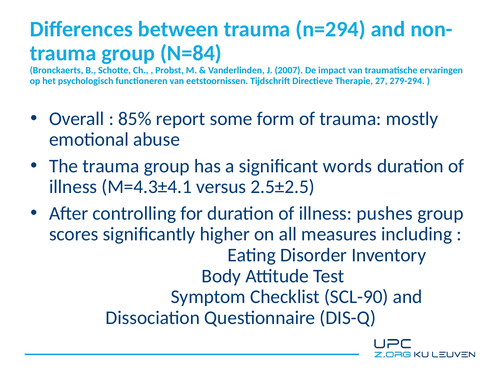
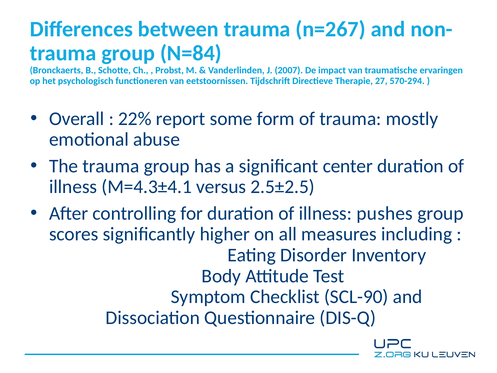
n=294: n=294 -> n=267 (331, 29)
279-294: 279-294 -> 570-294 (407, 81)
85%: 85% -> 22% (135, 119)
words: words -> center (348, 166)
